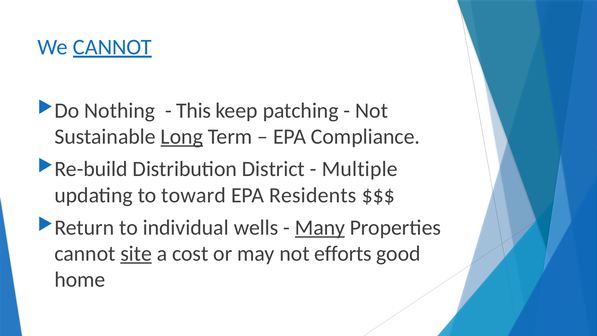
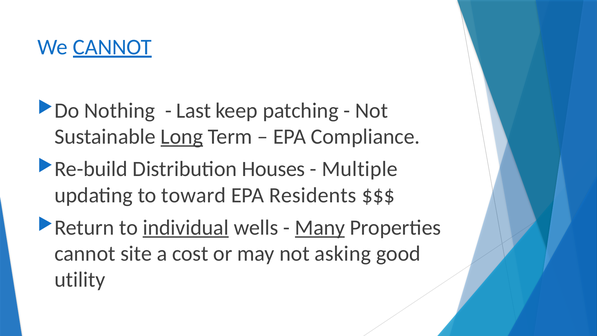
This: This -> Last (194, 110)
District: District -> Houses (274, 169)
individual underline: none -> present (186, 227)
site underline: present -> none (136, 254)
efforts: efforts -> asking (343, 254)
home: home -> utility (80, 280)
